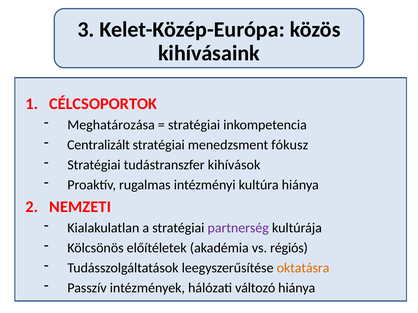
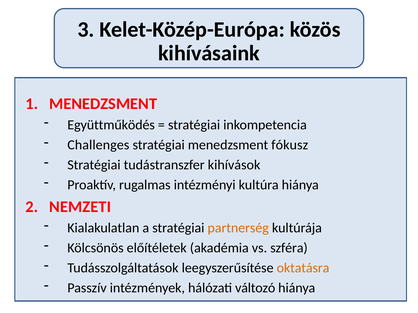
CÉLCSOPORTOK: CÉLCSOPORTOK -> MENEDZSMENT (103, 104)
Meghatározása: Meghatározása -> Együttműködés (111, 125)
Centralizált: Centralizált -> Challenges (98, 145)
partnerség colour: purple -> orange (238, 228)
régiós: régiós -> szféra (289, 248)
